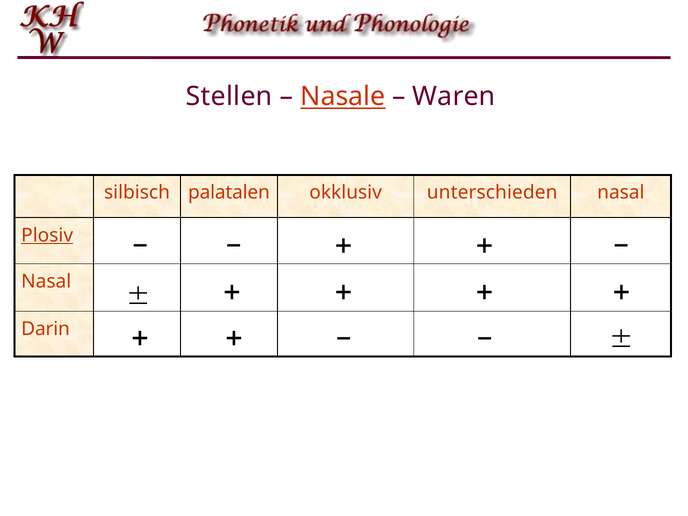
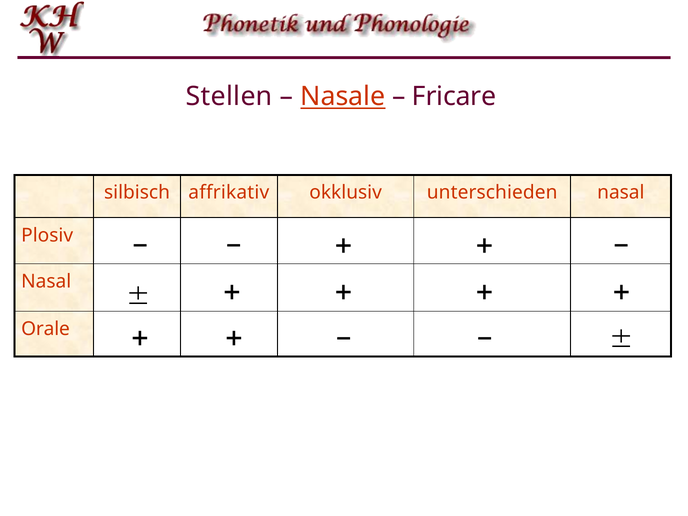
Waren: Waren -> Fricare (454, 97)
palatalen: palatalen -> affrikativ (229, 193)
Plosiv underline: present -> none (47, 235)
Darin: Darin -> Orale (46, 329)
